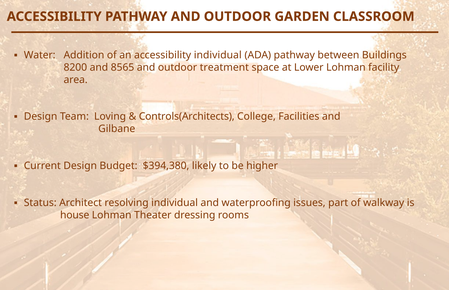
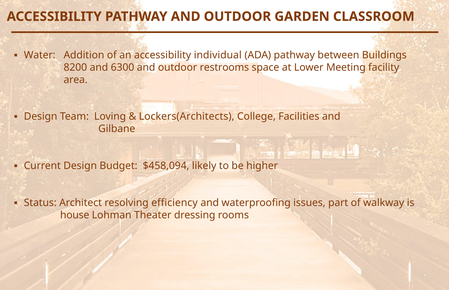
8565: 8565 -> 6300 (123, 67)
treatment: treatment -> restrooms (224, 67)
Lower Lohman: Lohman -> Meeting (346, 67)
Controls(Architects: Controls(Architects -> Lockers(Architects (187, 117)
$394,380: $394,380 -> $458,094 (166, 166)
resolving individual: individual -> efficiency (175, 203)
